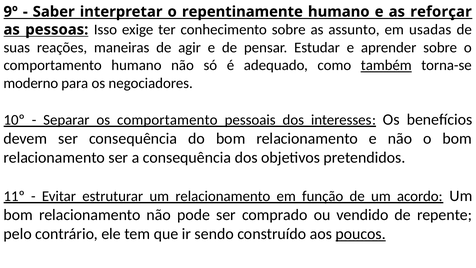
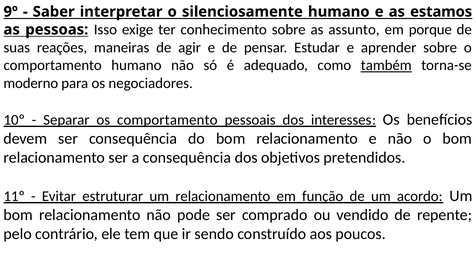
repentinamente: repentinamente -> silenciosamente (242, 12)
reforçar: reforçar -> estamos (441, 12)
usadas: usadas -> porque (430, 30)
poucos underline: present -> none (361, 234)
